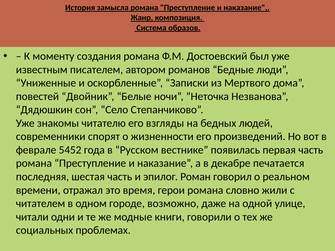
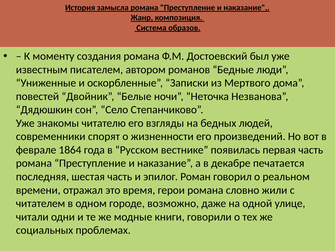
5452: 5452 -> 1864 (70, 150)
